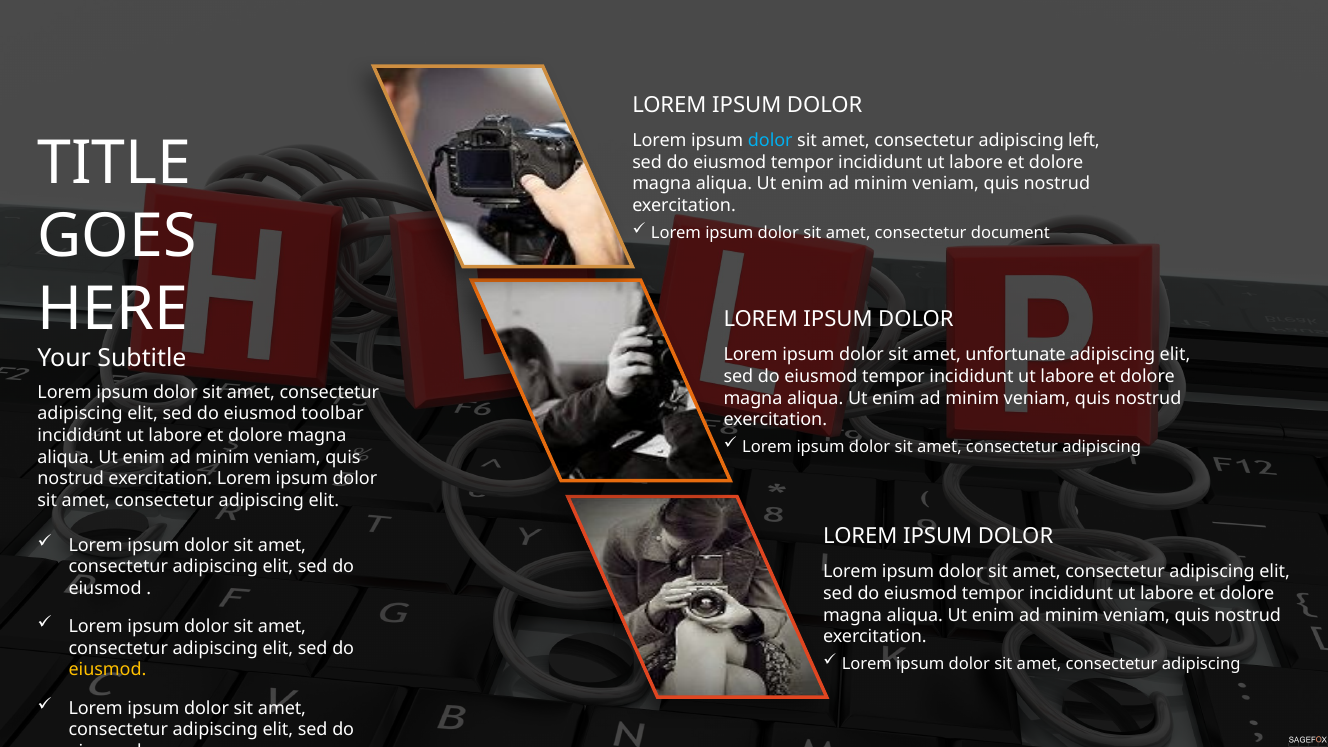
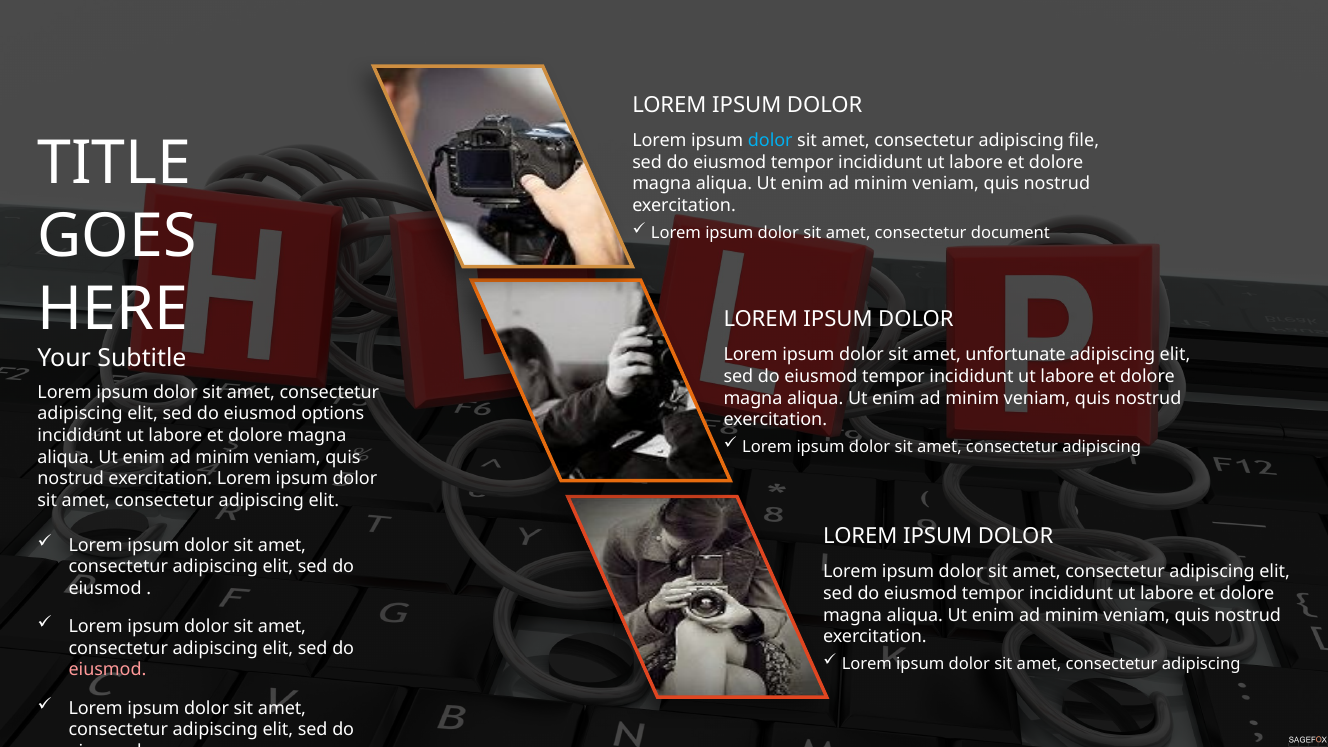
left: left -> file (1084, 141)
toolbar: toolbar -> options (333, 414)
eiusmod colour: yellow -> pink (107, 670)
